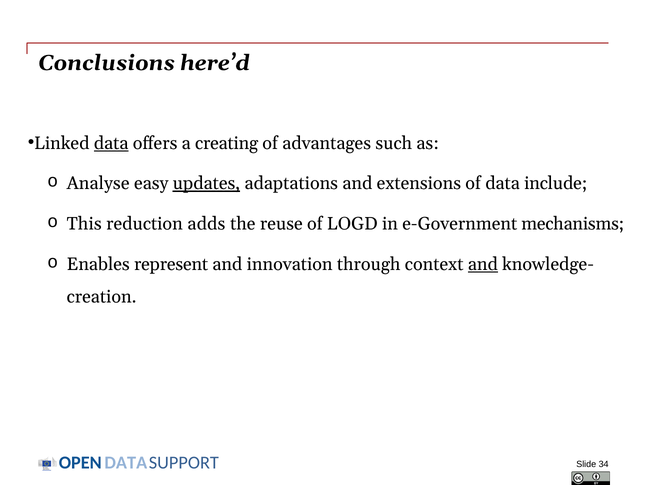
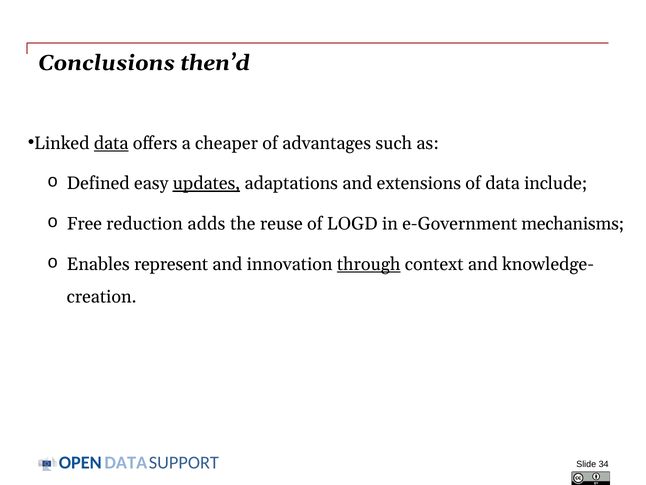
here’d: here’d -> then’d (215, 63)
creating: creating -> cheaper (227, 143)
Analyse: Analyse -> Defined (98, 183)
This: This -> Free (84, 224)
through underline: none -> present (369, 264)
and underline: present -> none (483, 264)
